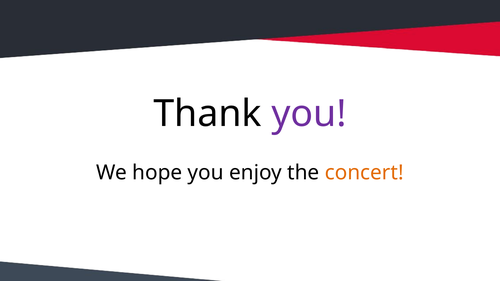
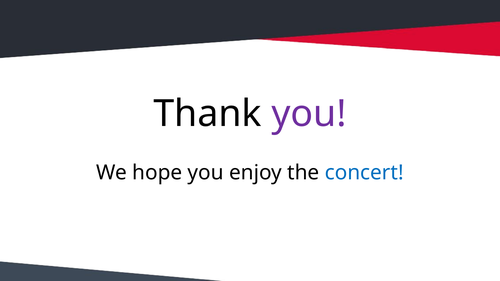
concert colour: orange -> blue (364, 173)
